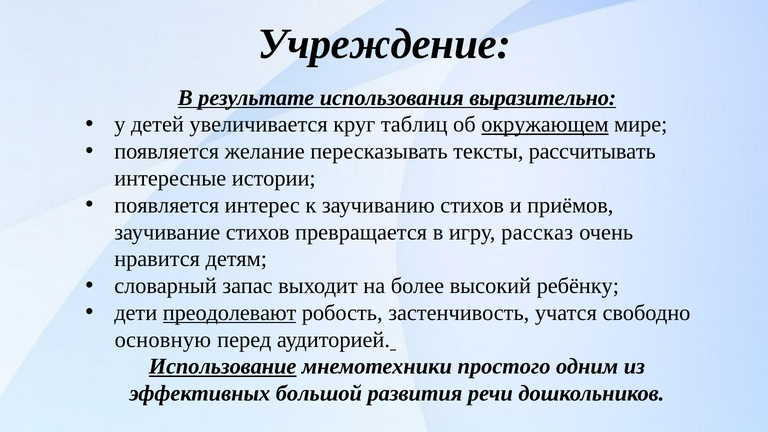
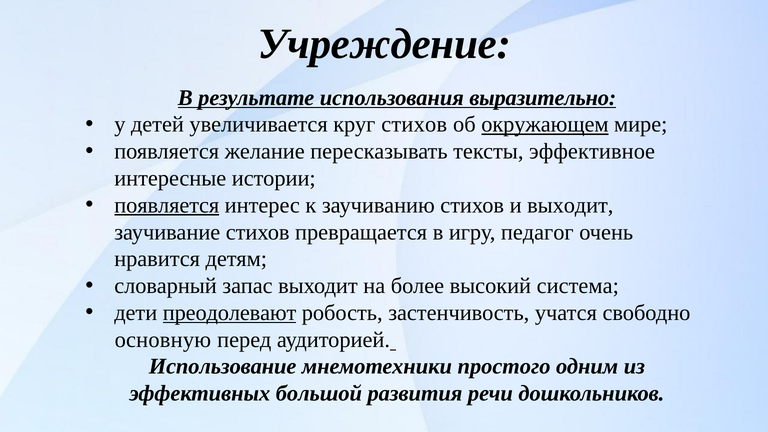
круг таблиц: таблиц -> стихов (414, 125)
рассчитывать: рассчитывать -> эффективное (592, 151)
появляется underline: none -> present (167, 205)
и приёмов: приёмов -> выходит (570, 205)
рассказ: рассказ -> педагог (537, 232)
ребёнку: ребёнку -> система (578, 286)
Использование underline: present -> none (223, 367)
